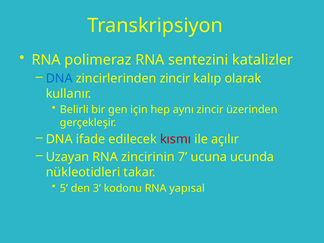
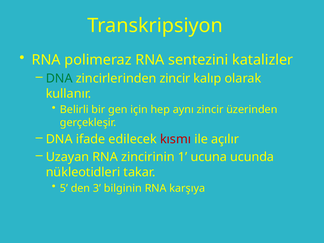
DNA colour: blue -> green (59, 78)
7: 7 -> 1 (183, 157)
kodonu: kodonu -> bilginin (123, 188)
yapısal: yapısal -> karşıya (187, 188)
